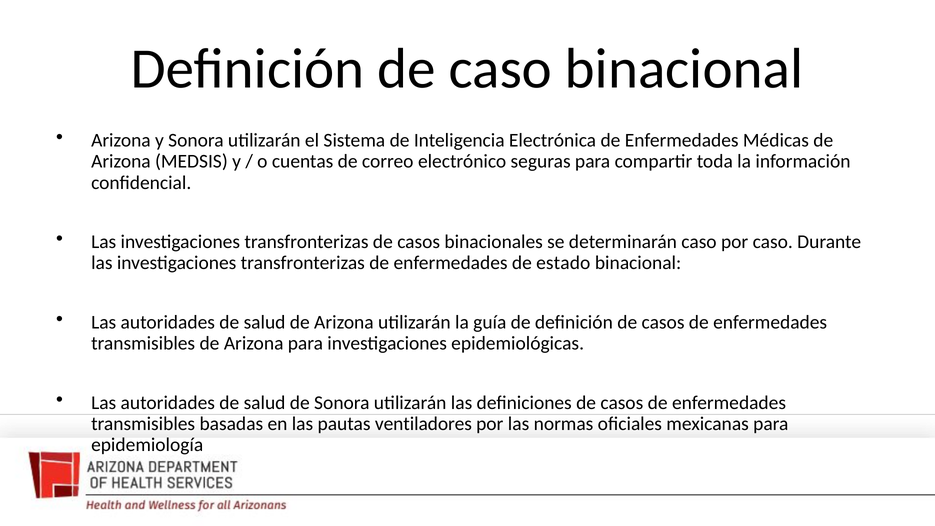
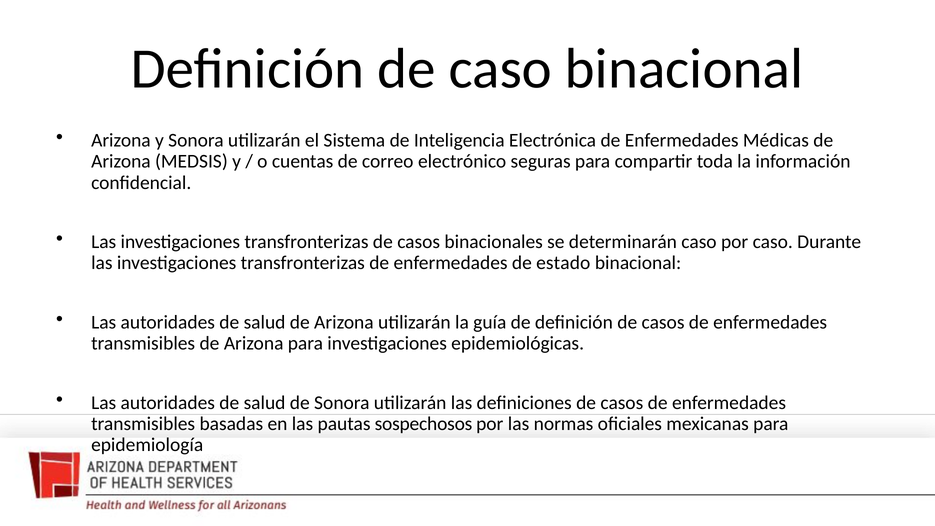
ventiladores: ventiladores -> sospechosos (423, 424)
